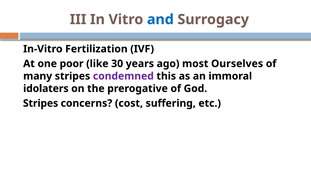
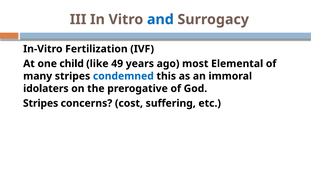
poor: poor -> child (72, 64)
30: 30 -> 49 (117, 64)
Ourselves: Ourselves -> Elemental (237, 64)
condemned colour: purple -> blue (123, 76)
